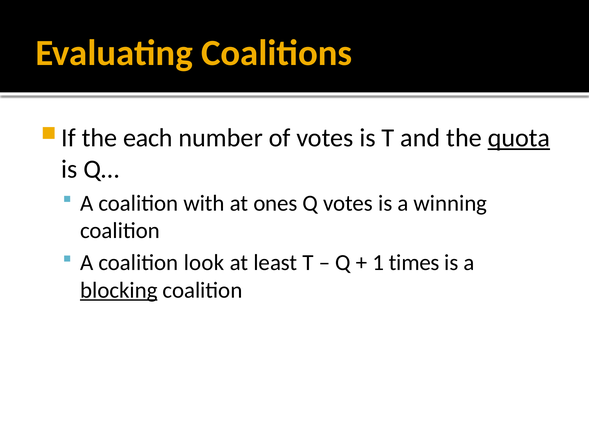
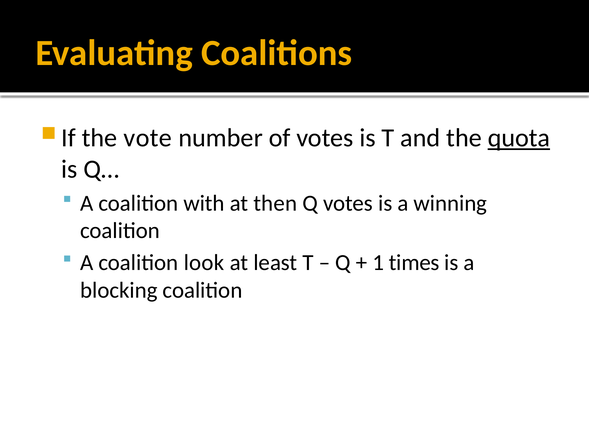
each: each -> vote (148, 138)
ones: ones -> then (275, 203)
blocking underline: present -> none (119, 290)
